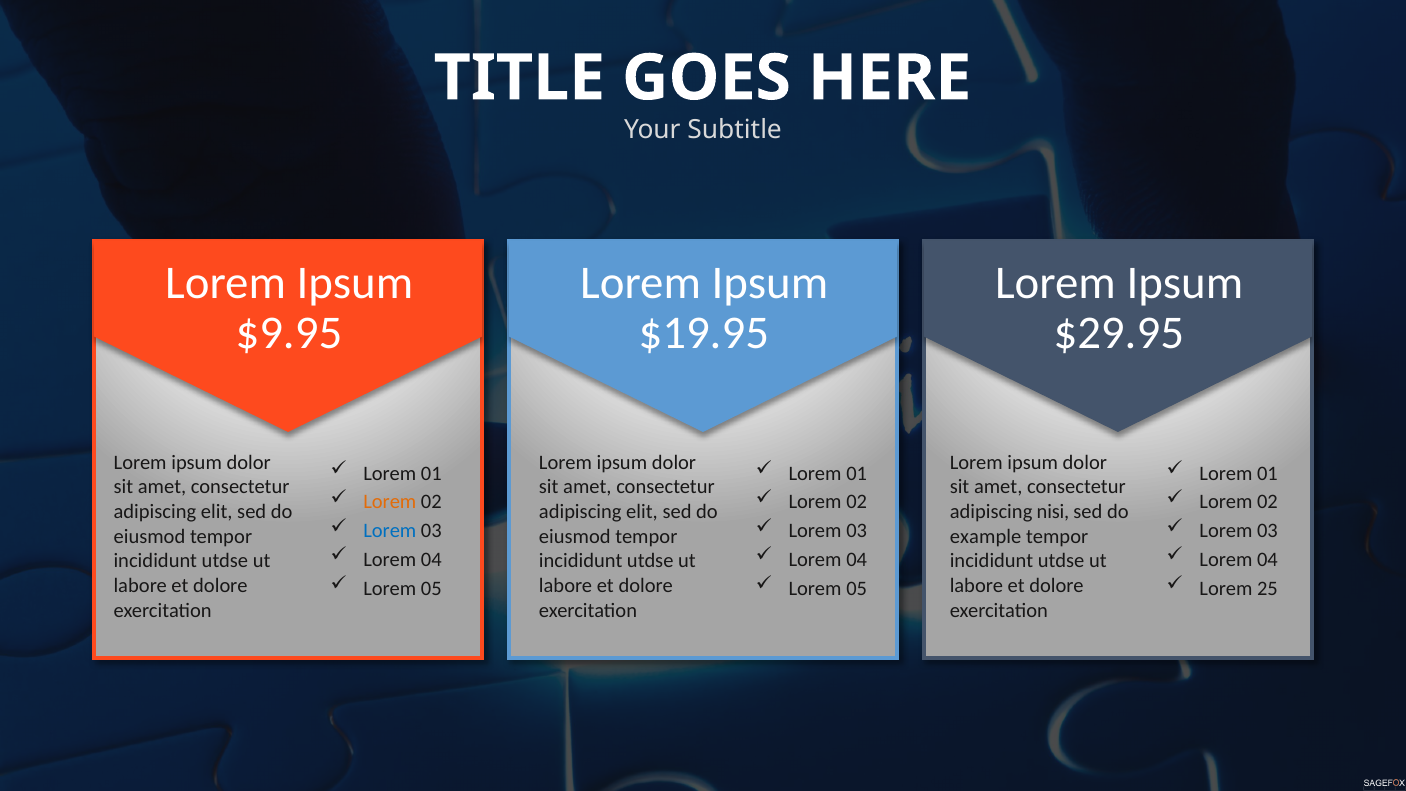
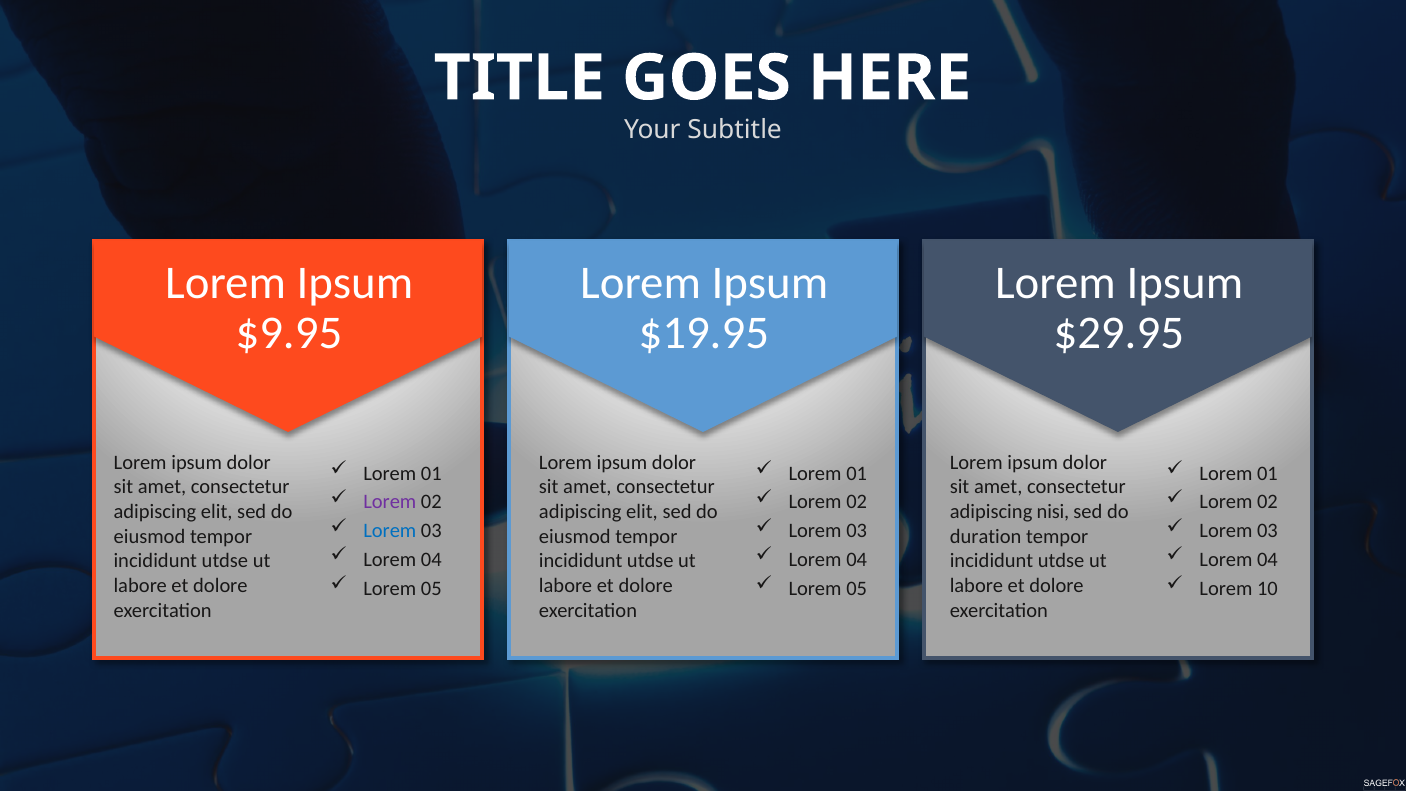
Lorem colour: orange -> purple (390, 502)
example: example -> duration (986, 536)
25: 25 -> 10 (1267, 588)
